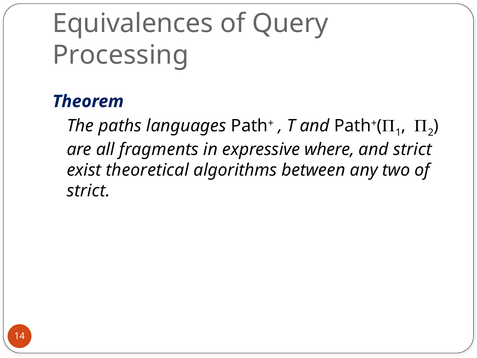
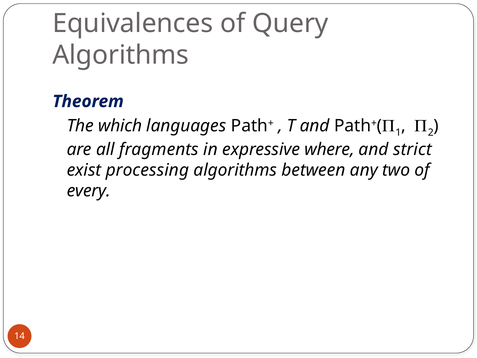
Processing: Processing -> Algorithms (121, 55)
paths: paths -> which (120, 126)
theoretical: theoretical -> processing (147, 170)
strict: strict -> every (89, 191)
